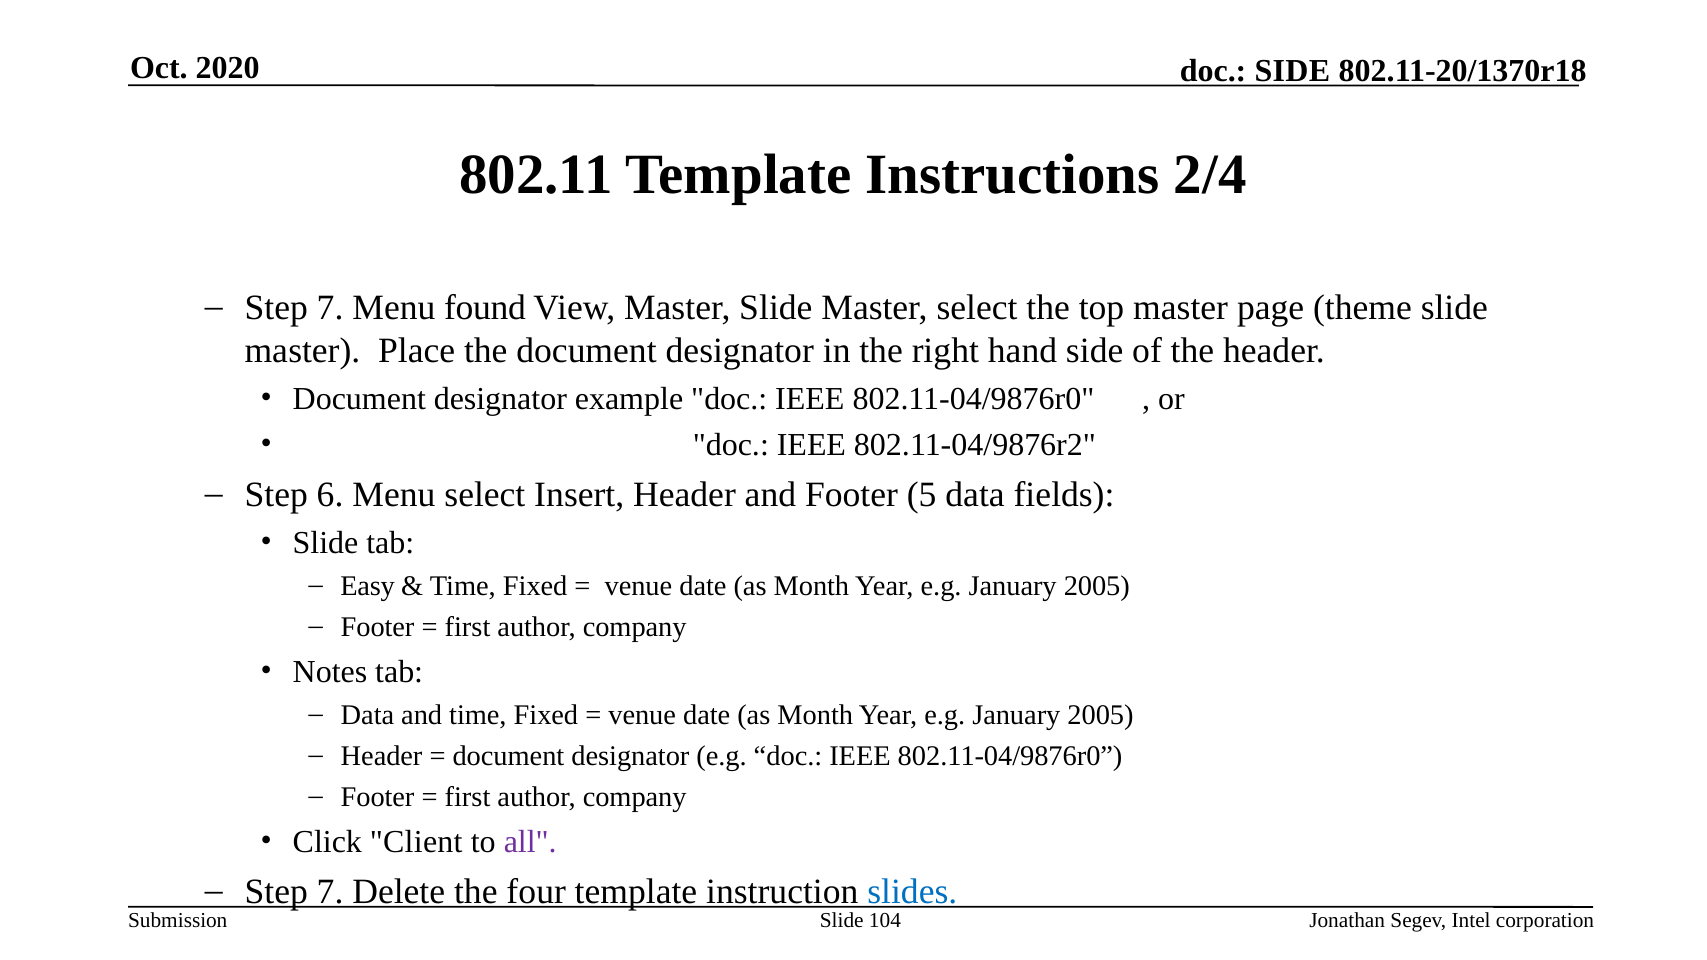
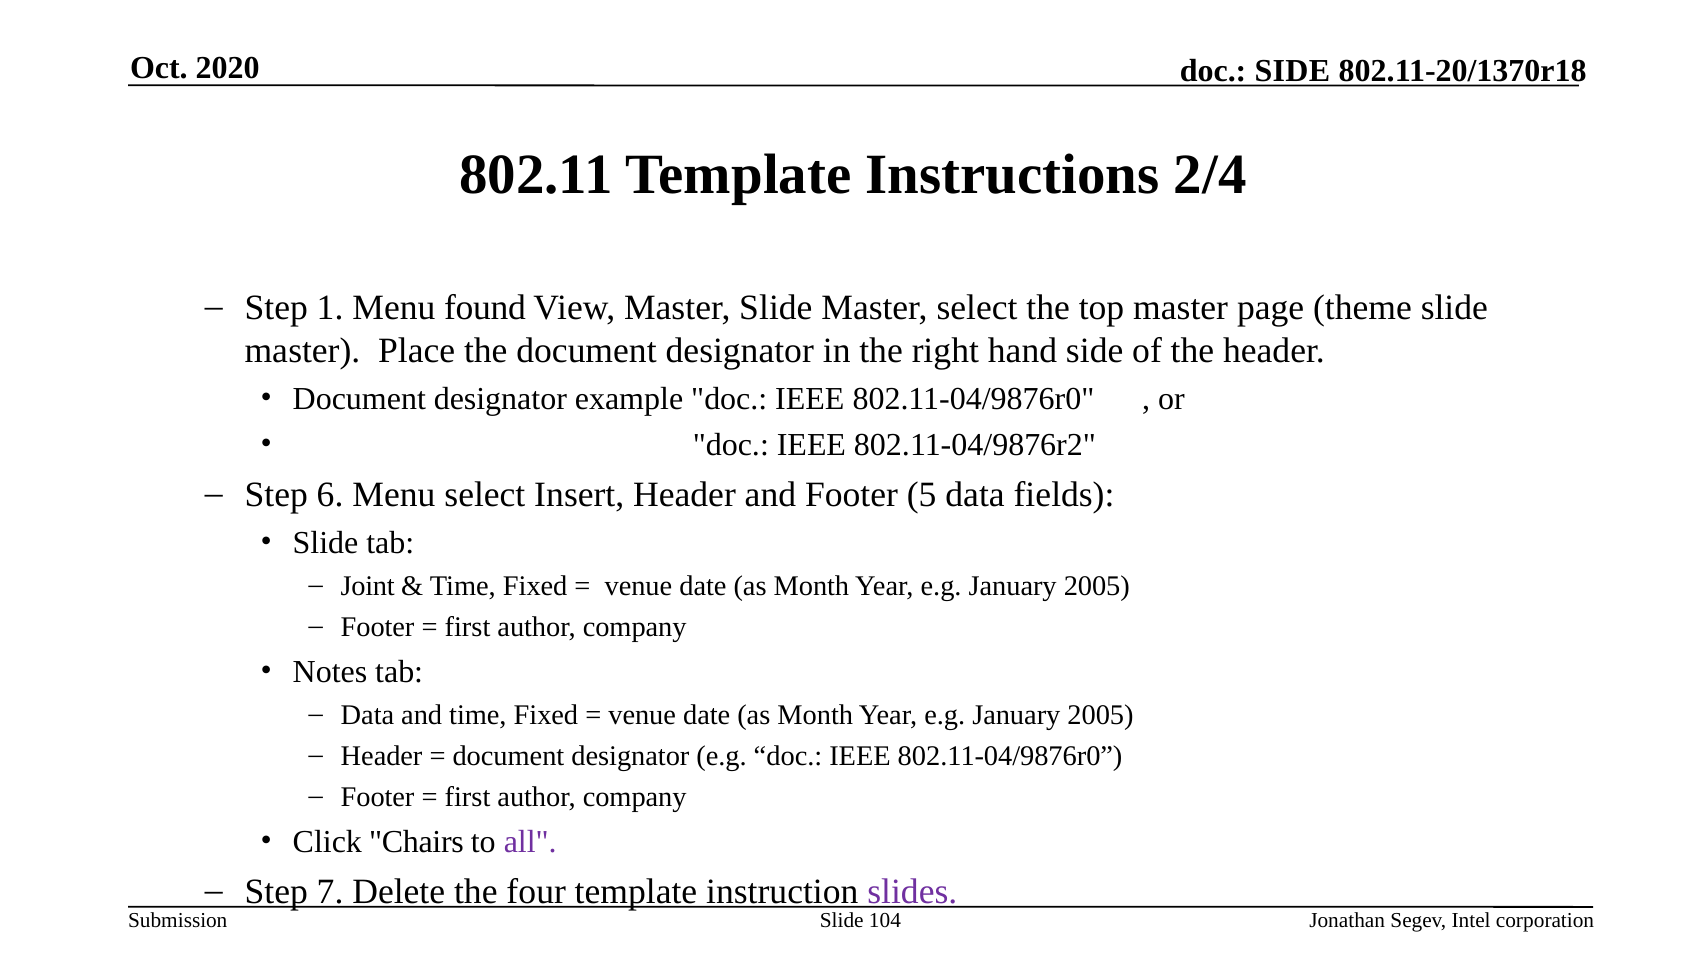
7: 7 -> 1 (330, 308)
Easy: Easy -> Joint (368, 586)
Client: Client -> Chairs (417, 842)
slides colour: blue -> purple (912, 892)
